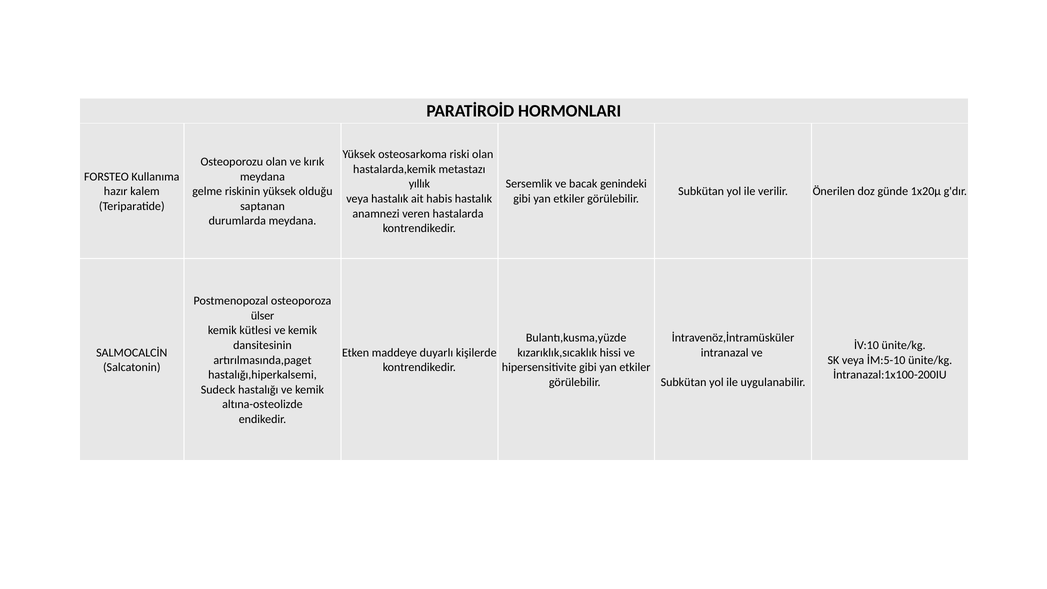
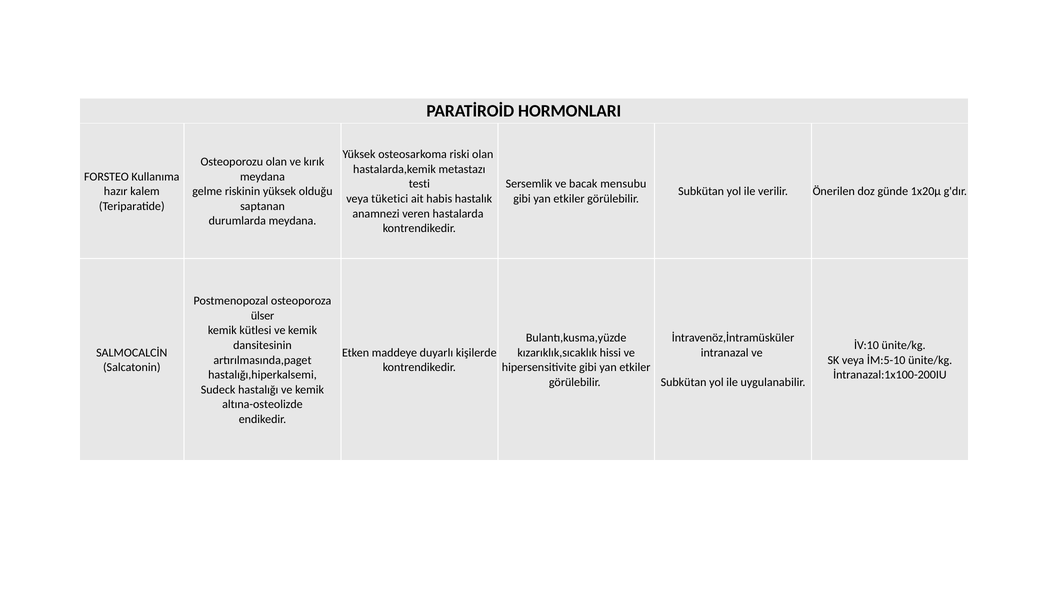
yıllık: yıllık -> testi (419, 184)
genindeki: genindeki -> mensubu (623, 184)
veya hastalık: hastalık -> tüketici (390, 199)
